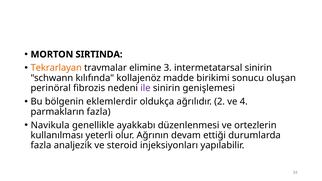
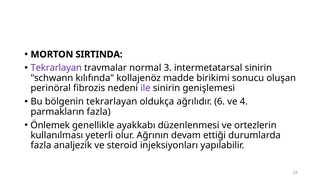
Tekrarlayan colour: orange -> purple (56, 68)
elimine: elimine -> normal (145, 68)
bölgenin eklemlerdir: eklemlerdir -> tekrarlayan (112, 102)
2: 2 -> 6 (220, 102)
Navikula: Navikula -> Önlemek (50, 125)
